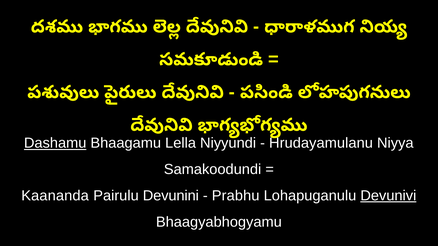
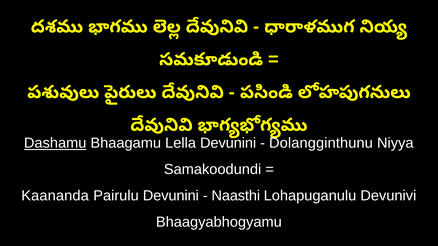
Lella Niyyundi: Niyyundi -> Devunini (228, 143)
Hrudayamulanu: Hrudayamulanu -> Dolangginthunu (321, 143)
Prabhu: Prabhu -> Naasthi (236, 196)
Devunivi underline: present -> none (388, 196)
